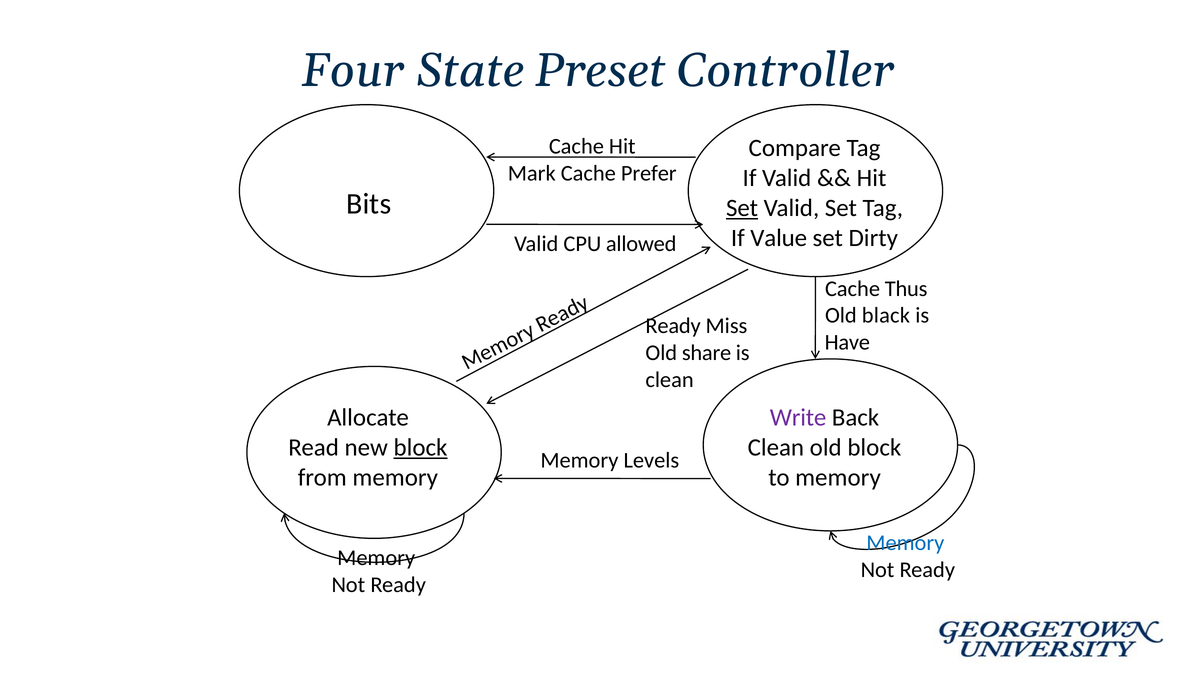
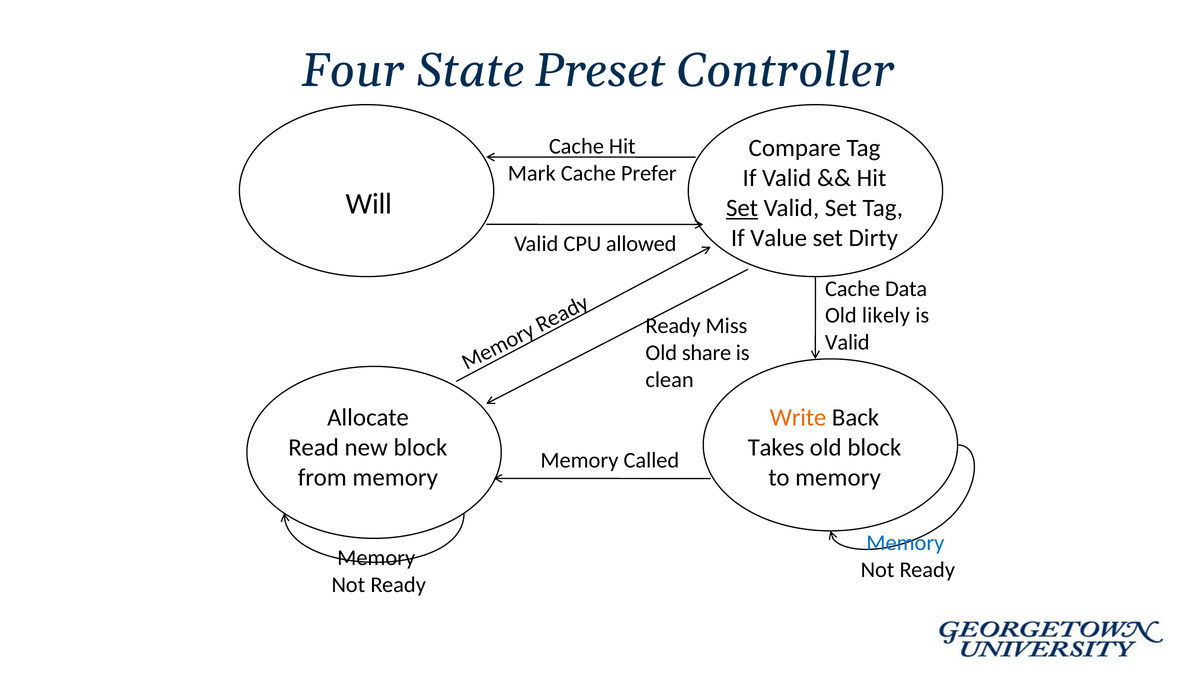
Bits: Bits -> Will (369, 204)
Thus: Thus -> Data (906, 289)
black: black -> likely (886, 316)
Have: Have -> Valid (847, 343)
Write colour: purple -> orange (798, 418)
block underline: present -> none (420, 448)
Clean: Clean -> Takes (776, 448)
Levels: Levels -> Called (651, 461)
